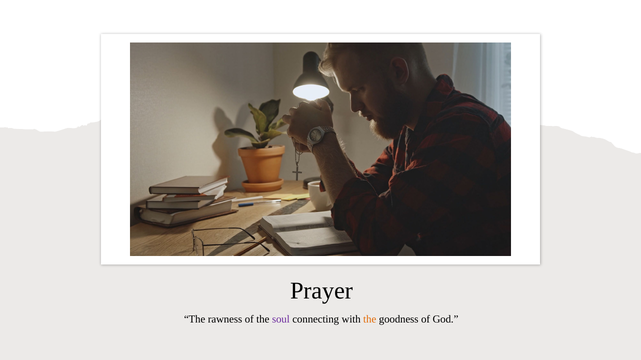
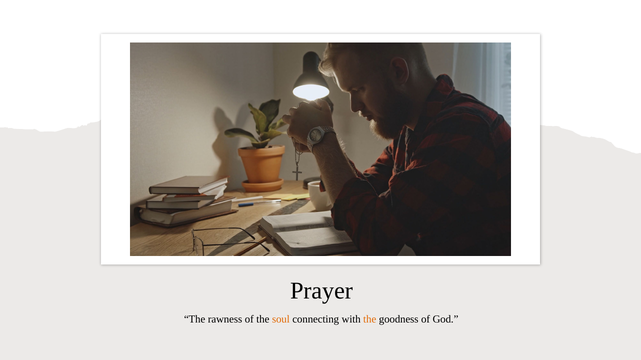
soul colour: purple -> orange (281, 320)
